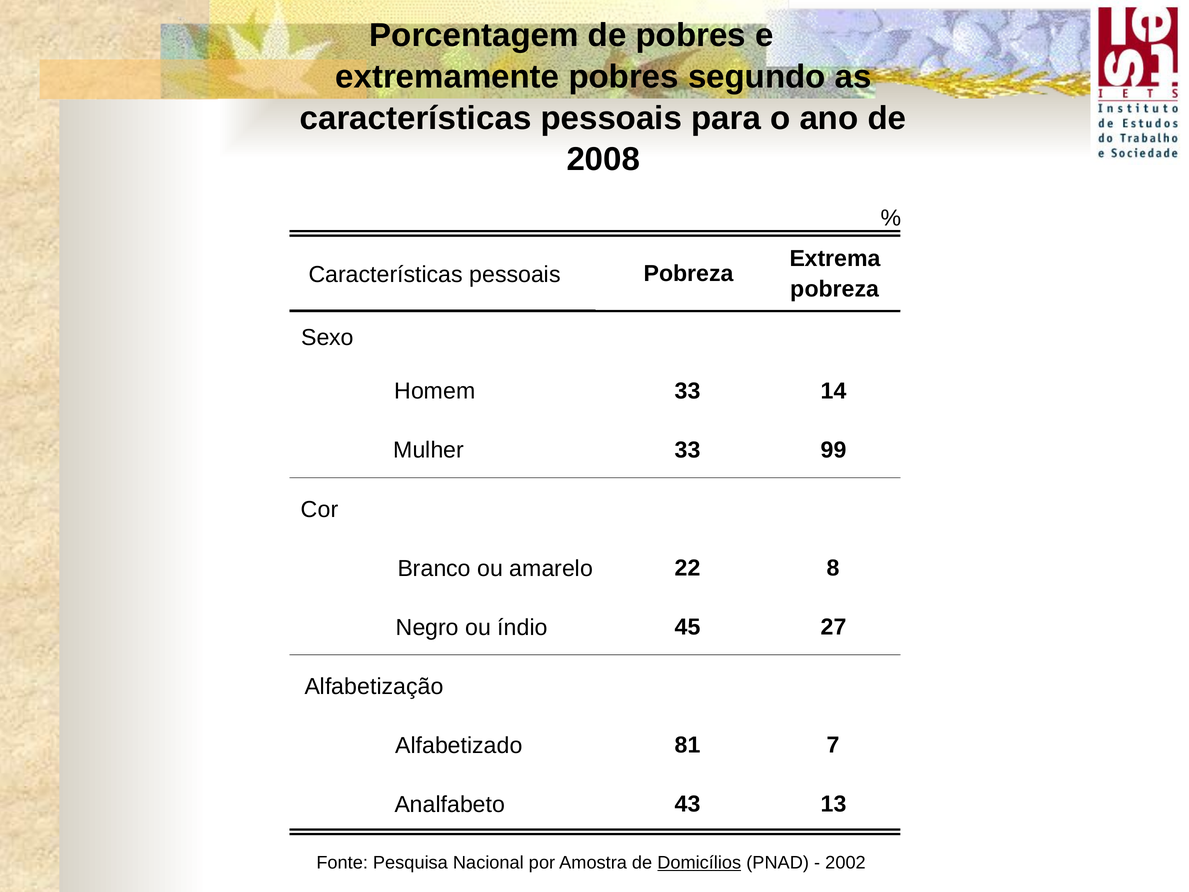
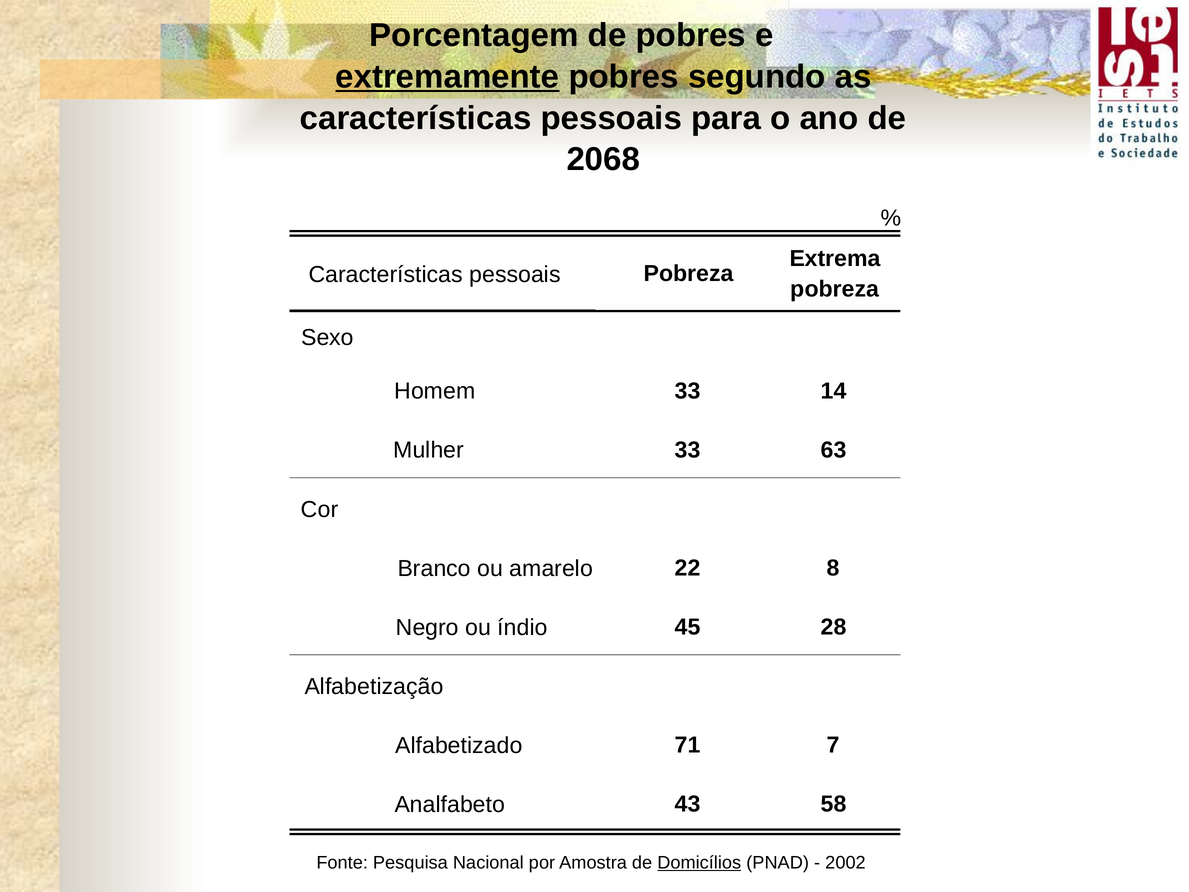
extremamente underline: none -> present (447, 77)
2008: 2008 -> 2068 (603, 159)
99: 99 -> 63 (834, 450)
27: 27 -> 28 (834, 627)
81: 81 -> 71 (688, 745)
13: 13 -> 58 (834, 804)
